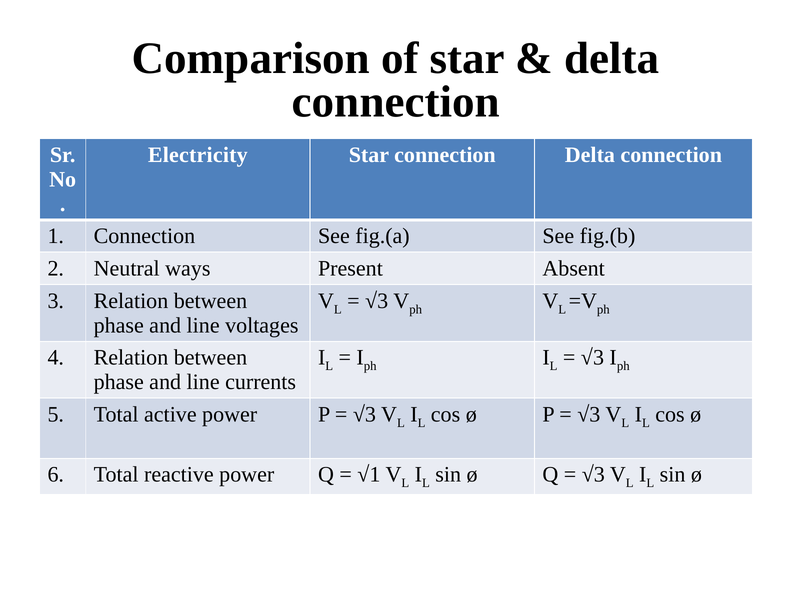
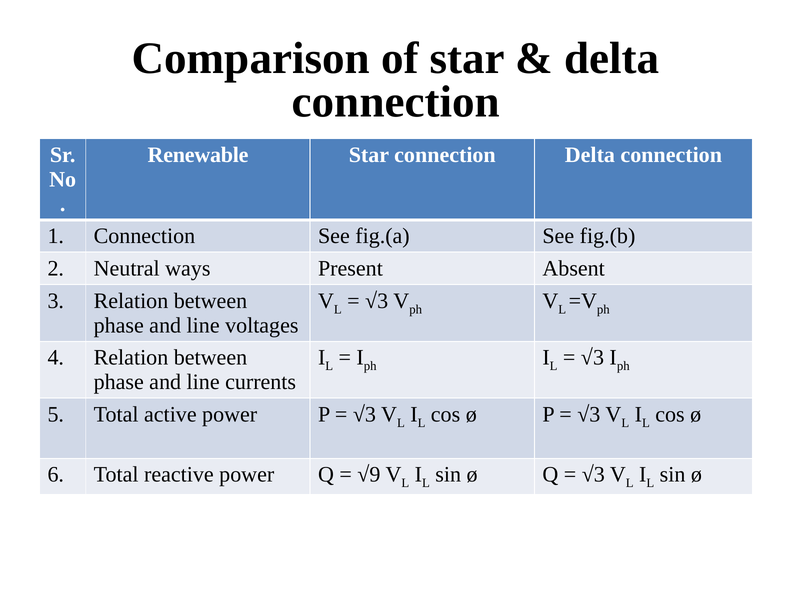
Electricity: Electricity -> Renewable (198, 155)
√1: √1 -> √9 (369, 475)
